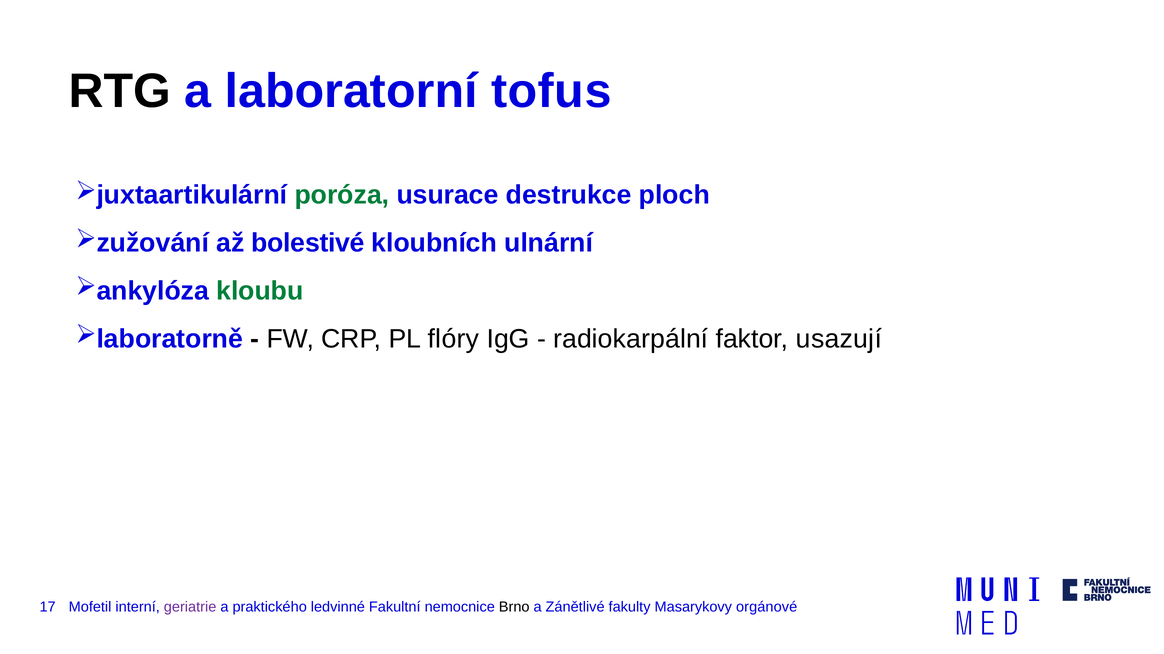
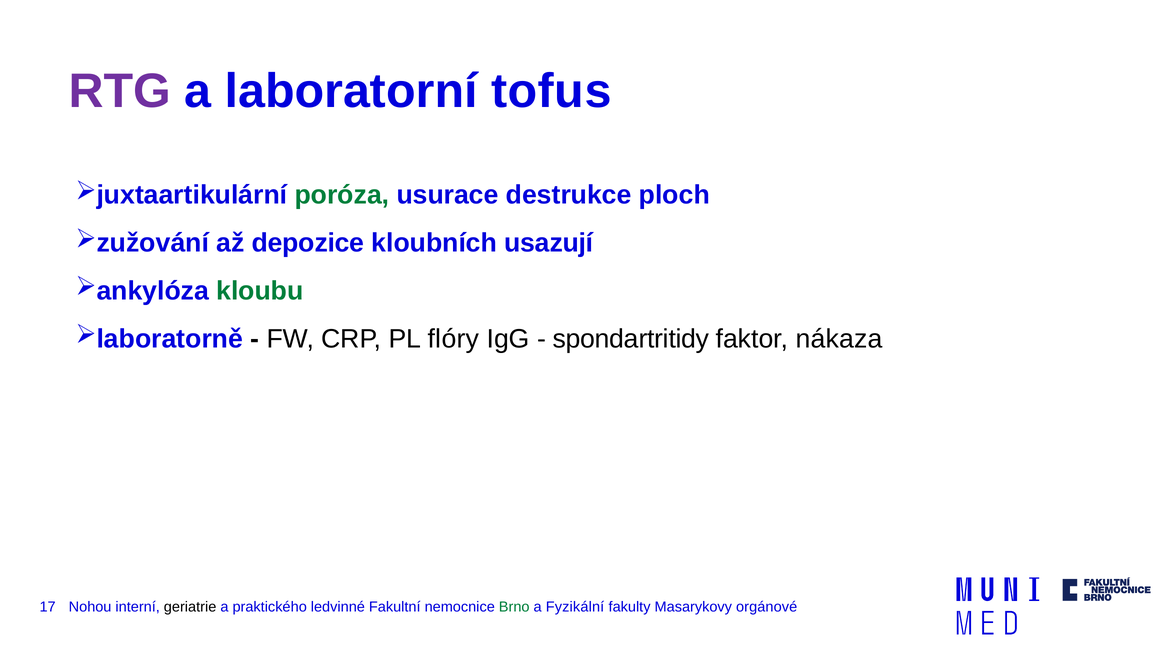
RTG colour: black -> purple (120, 92)
bolestivé: bolestivé -> depozice (308, 243)
ulnární: ulnární -> usazují (549, 243)
radiokarpální: radiokarpální -> spondartritidy (631, 339)
usazují: usazují -> nákaza (839, 339)
Mofetil: Mofetil -> Nohou (90, 608)
geriatrie colour: purple -> black (190, 608)
Brno colour: black -> green (514, 608)
Zánětlivé: Zánětlivé -> Fyzikální (575, 608)
